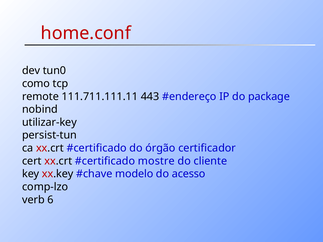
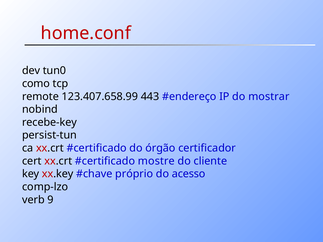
111.711.111.11: 111.711.111.11 -> 123.407.658.99 (100, 97)
package: package -> mostrar (269, 97)
utilizar-key: utilizar-key -> recebe-key (49, 122)
modelo: modelo -> próprio (134, 174)
6: 6 -> 9 (51, 200)
